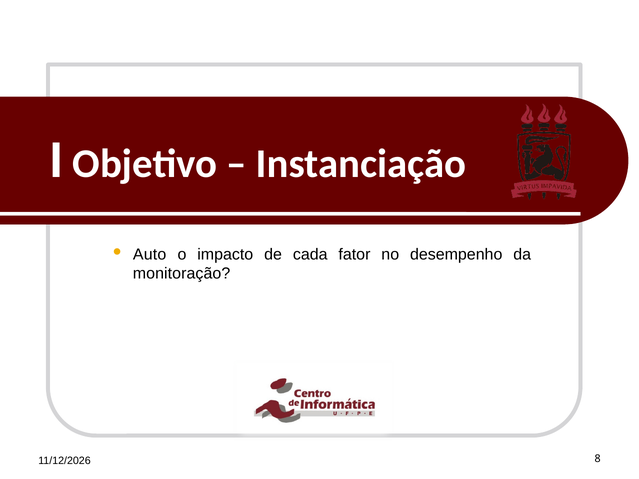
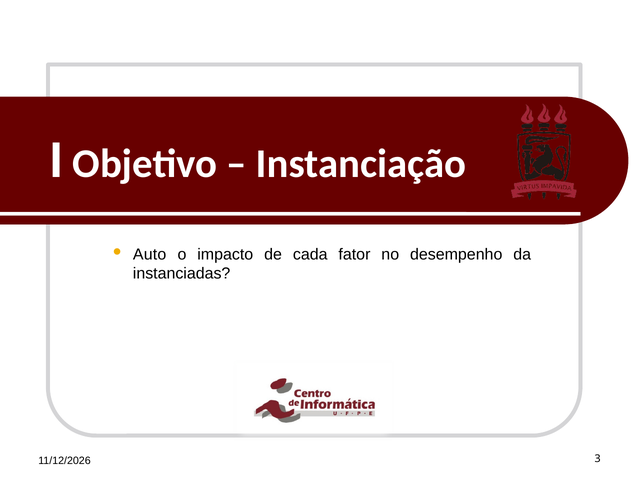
monitoração: monitoração -> instanciadas (182, 274)
8: 8 -> 3 (598, 459)
